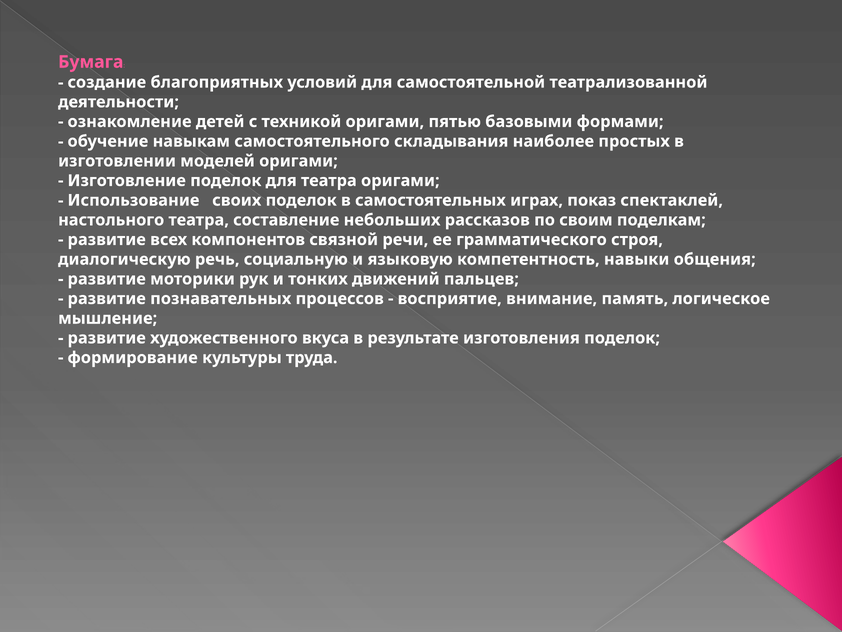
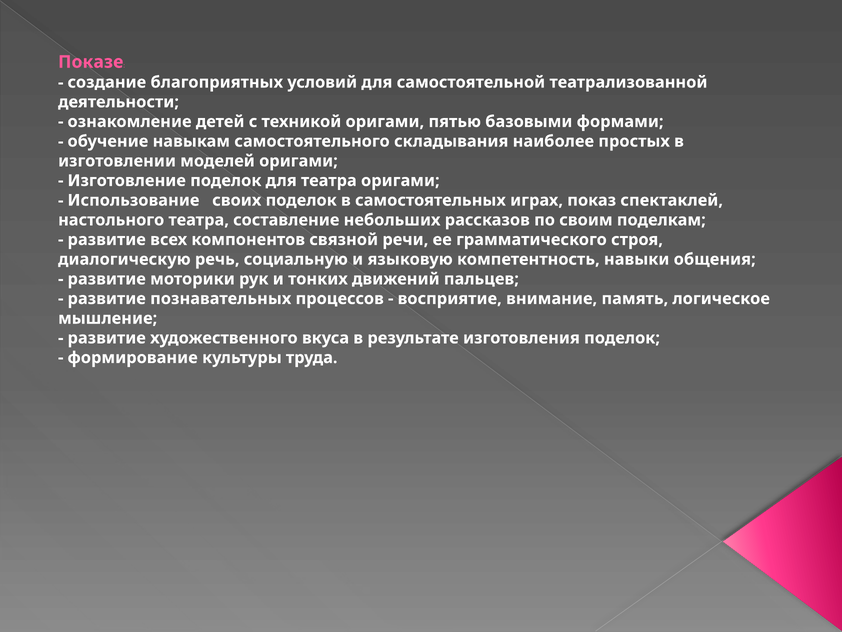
Бумага: Бумага -> Показе (91, 62)
